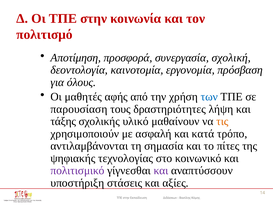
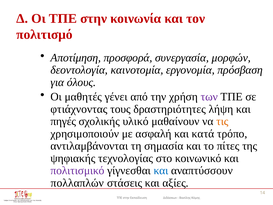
σχολική: σχολική -> μορφών (231, 58)
αφής: αφής -> γένει (116, 97)
των colour: blue -> purple (209, 97)
παρουσίαση: παρουσίαση -> φτιάχνοντας (79, 109)
τάξης: τάξης -> πηγές (63, 121)
και colour: purple -> blue (161, 170)
υποστήριξη: υποστήριξη -> πολλαπλών (77, 183)
